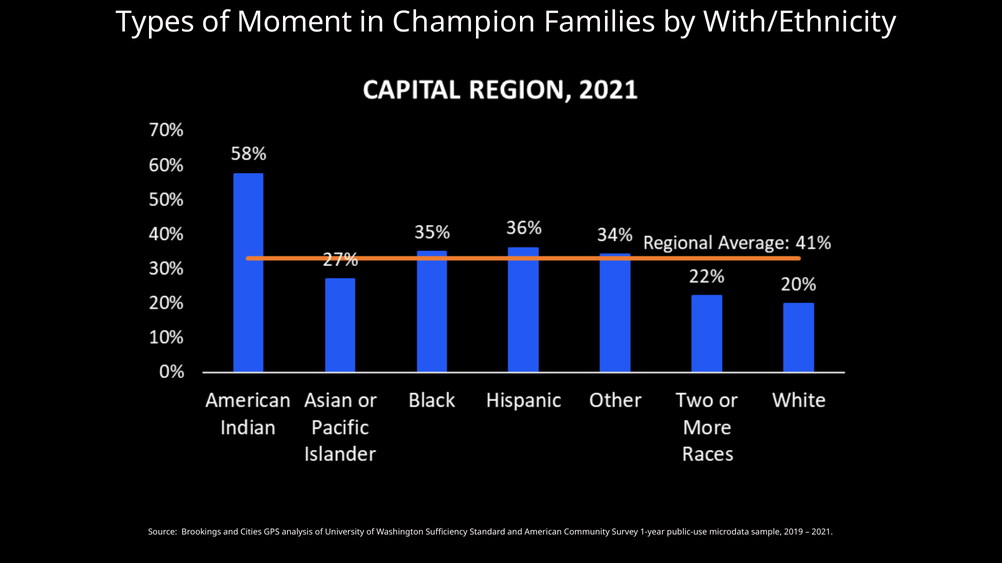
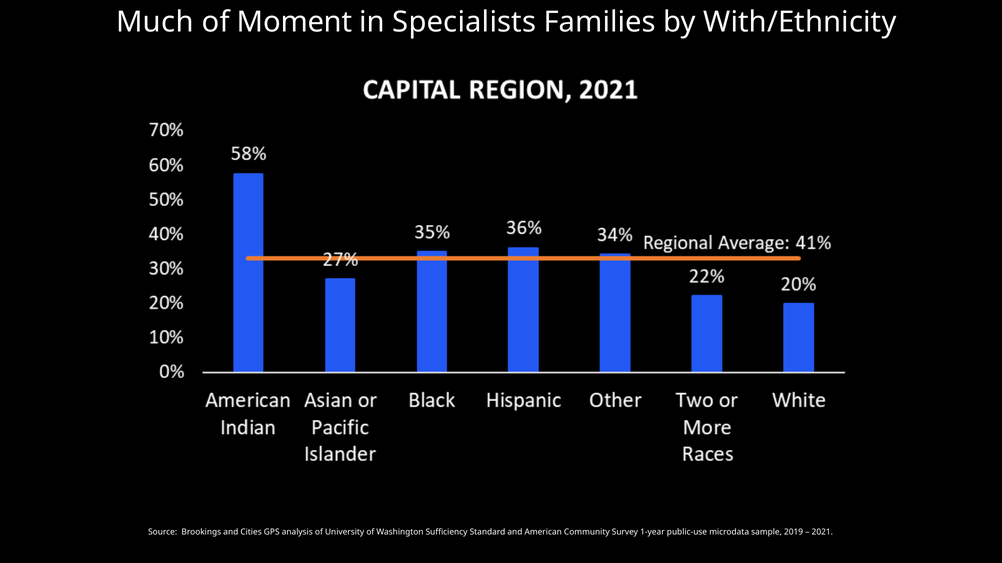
Types: Types -> Much (155, 22)
Champion: Champion -> Specialists (464, 22)
